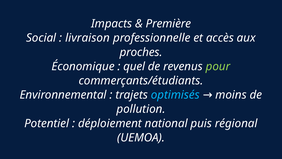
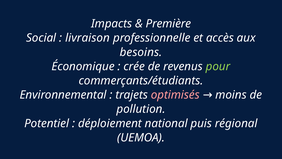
proches: proches -> besoins (141, 52)
quel: quel -> crée (134, 66)
optimisés colour: light blue -> pink (175, 95)
